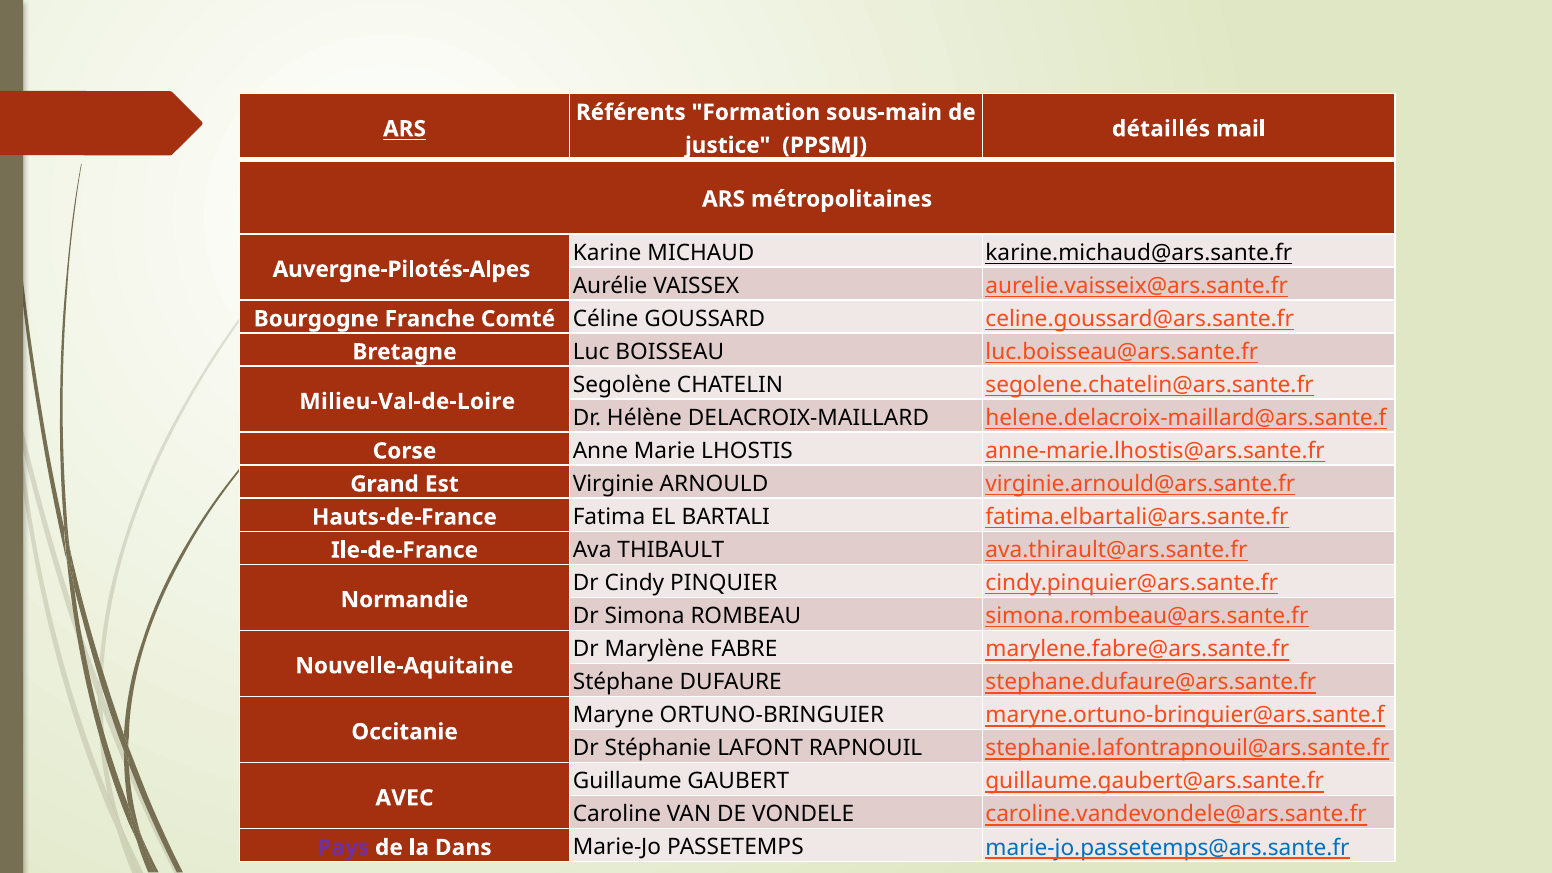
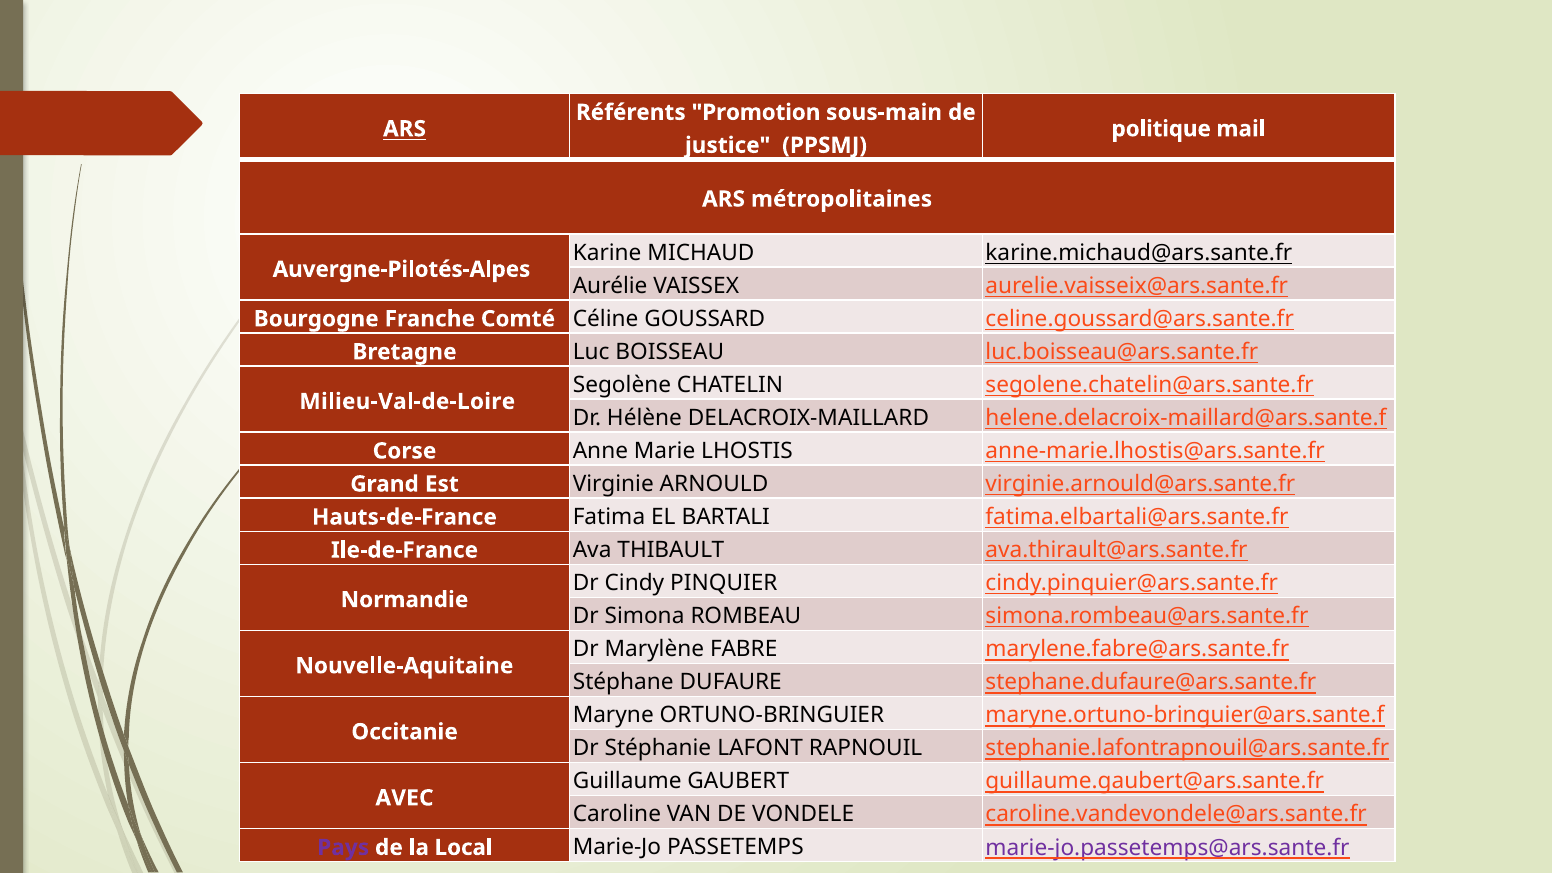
Formation: Formation -> Promotion (756, 112)
détaillés: détaillés -> politique (1161, 129)
Dans: Dans -> Local (464, 848)
marie-jo.passetemps@ars.sante.fr colour: blue -> purple (1168, 848)
